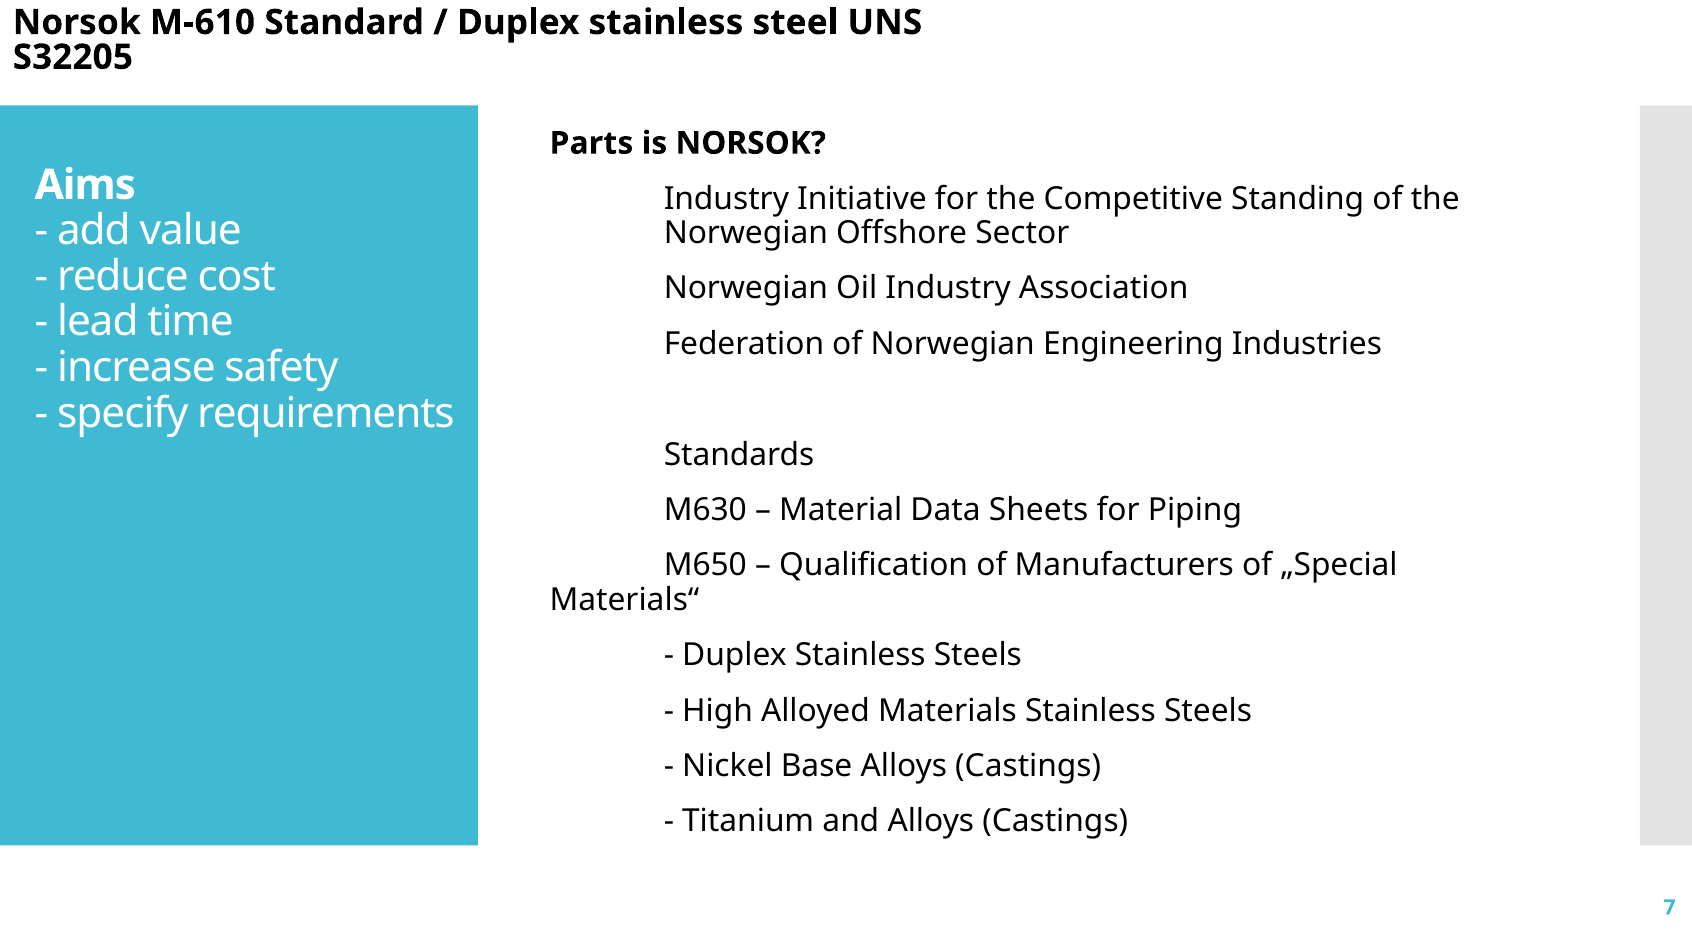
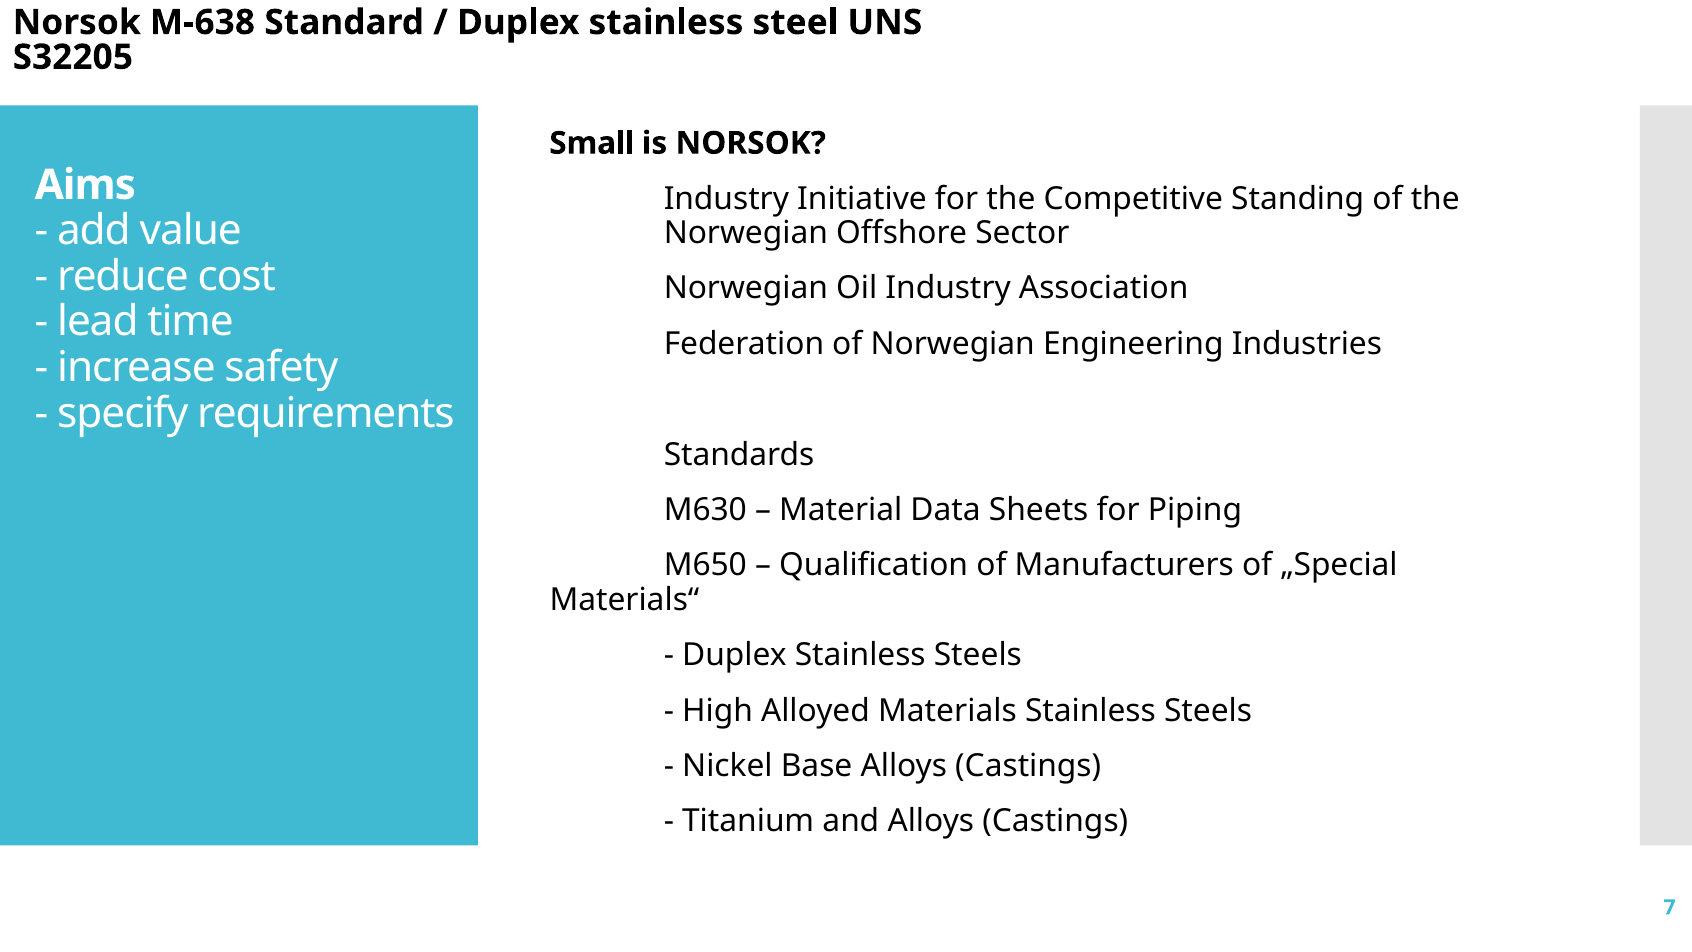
M-610: M-610 -> M-638 (202, 22)
Parts: Parts -> Small (592, 143)
